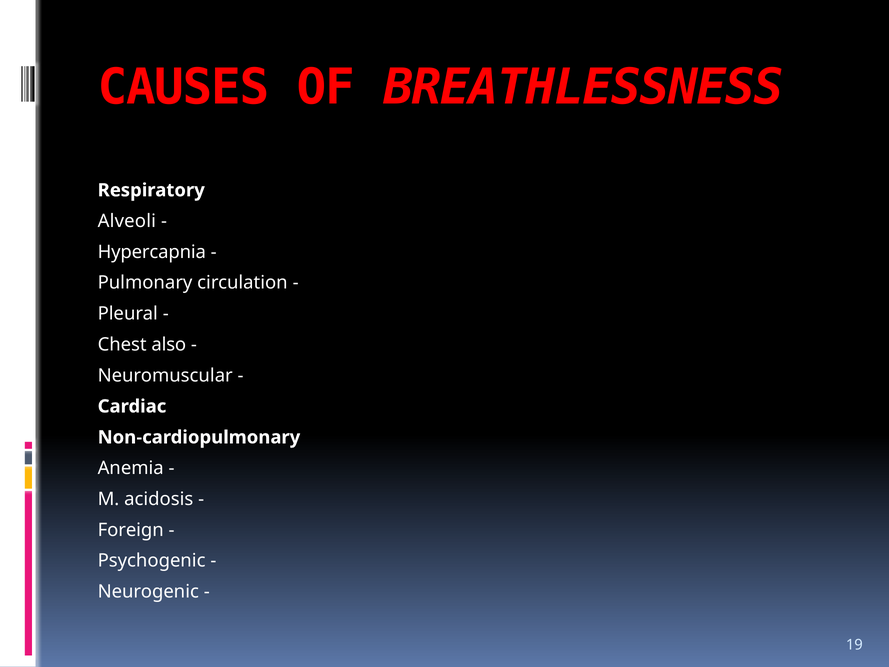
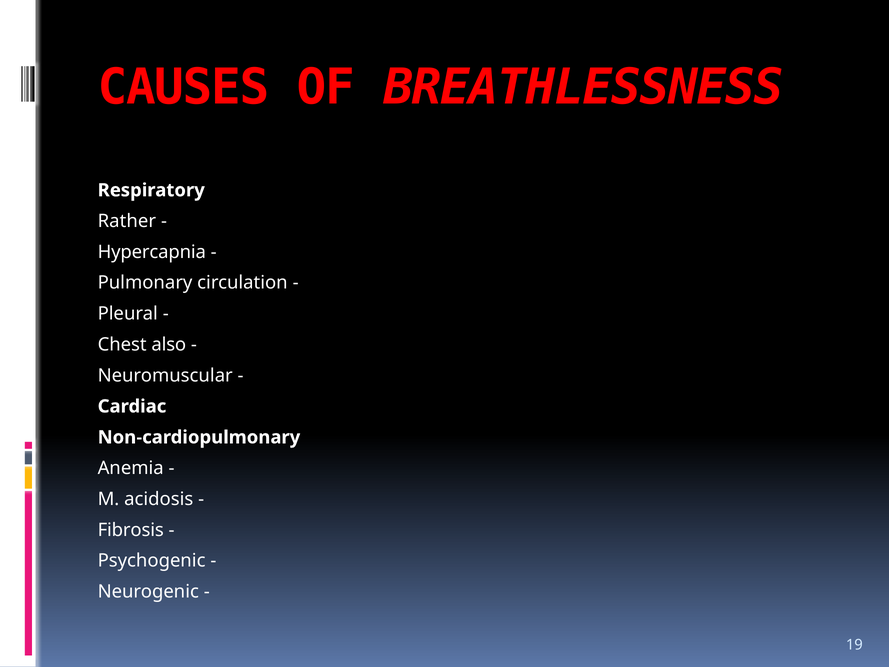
Alveoli: Alveoli -> Rather (127, 221)
Foreign: Foreign -> Fibrosis (131, 530)
